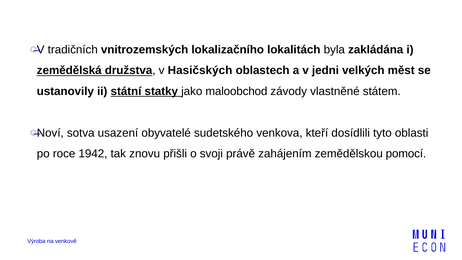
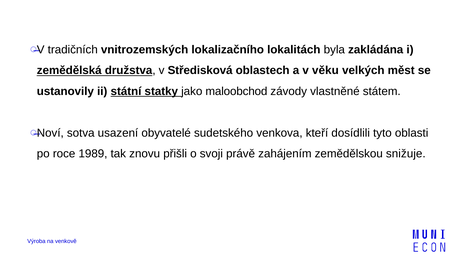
Hasičských: Hasičských -> Středisková (200, 70)
jedni: jedni -> věku (325, 70)
1942: 1942 -> 1989 (93, 154)
pomocí: pomocí -> snižuje (406, 154)
